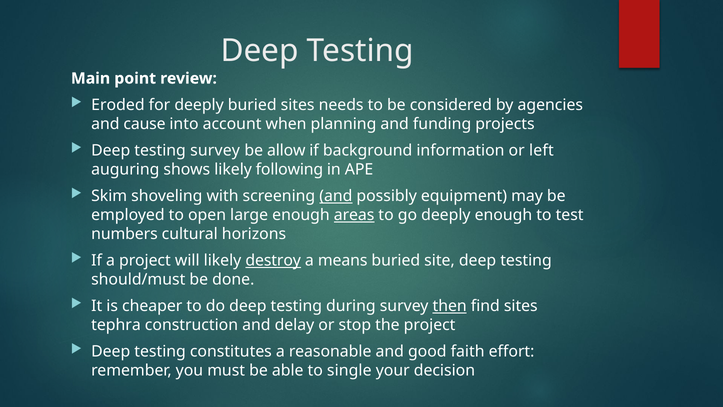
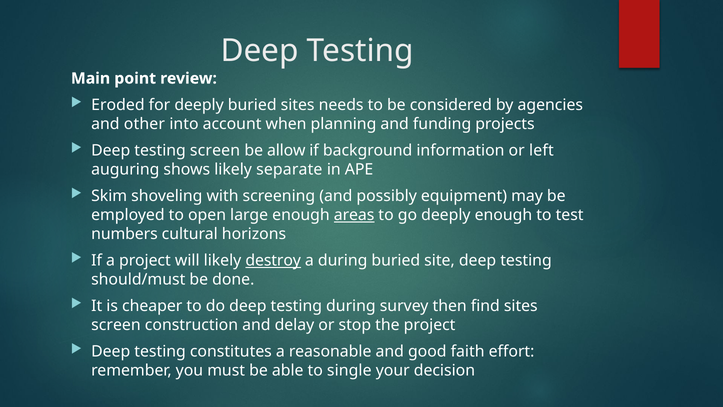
cause: cause -> other (144, 124)
testing survey: survey -> screen (215, 150)
following: following -> separate (289, 169)
and underline: present -> none (336, 196)
a means: means -> during (343, 260)
then underline: present -> none (450, 306)
tephra: tephra -> screen (116, 325)
